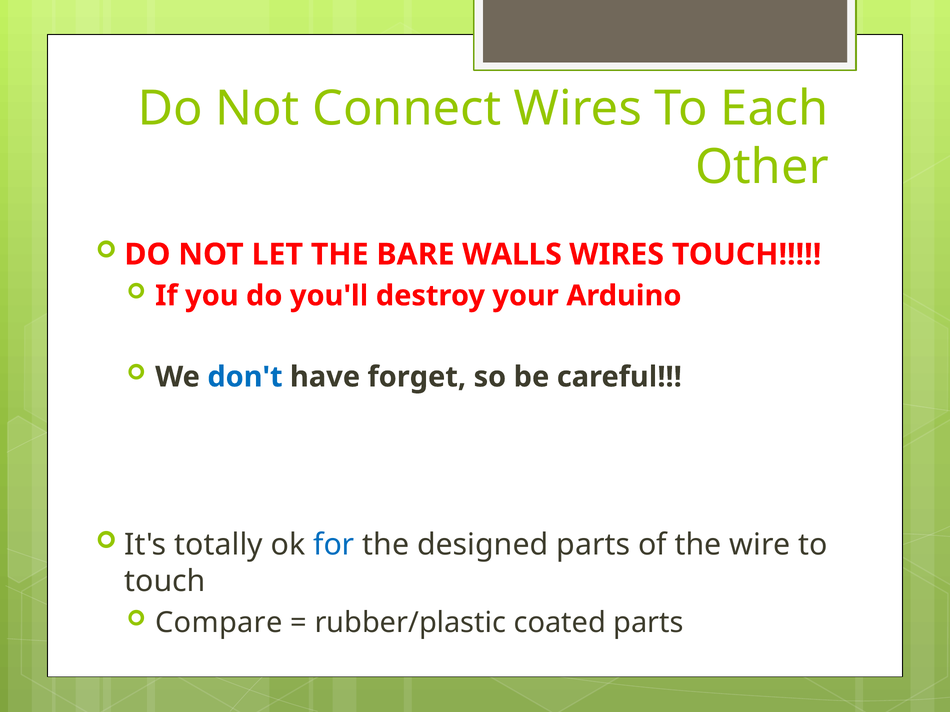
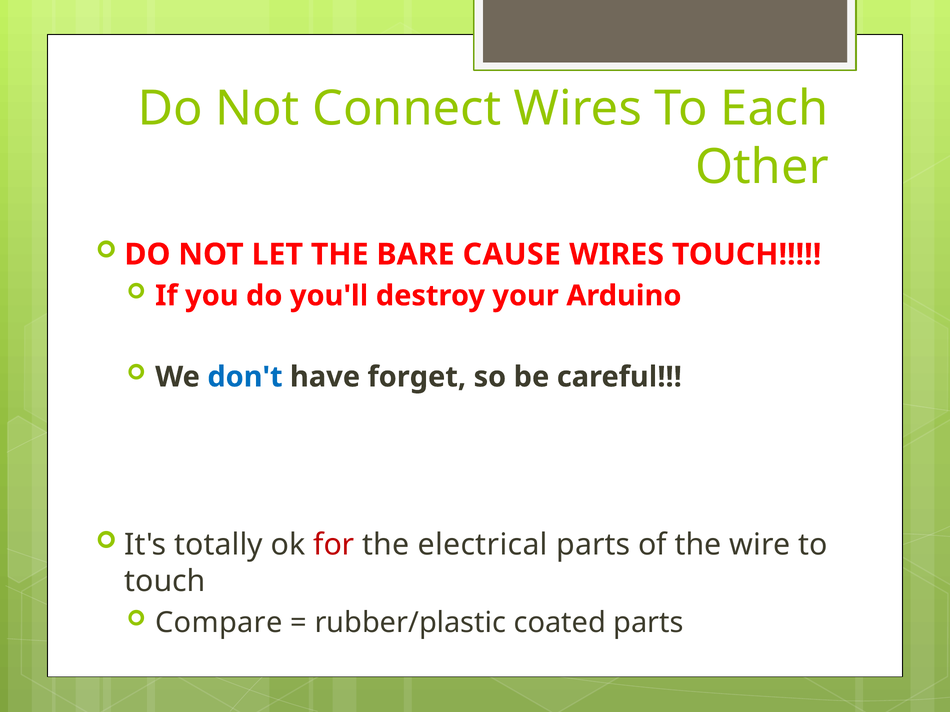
WALLS: WALLS -> CAUSE (512, 255)
for colour: blue -> red (334, 545)
designed: designed -> electrical (483, 545)
